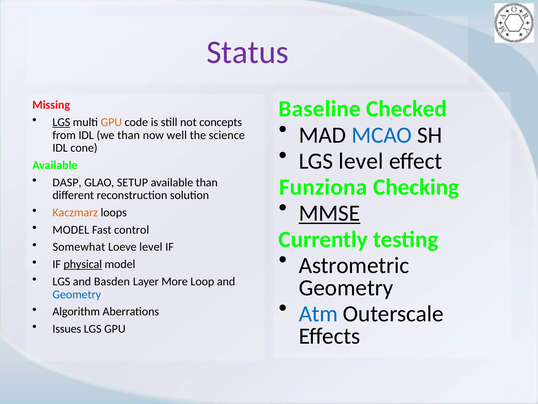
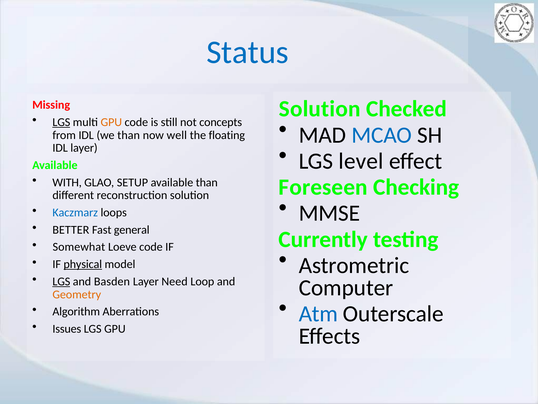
Status colour: purple -> blue (248, 52)
Baseline: Baseline -> Solution (320, 109)
science: science -> floating (227, 135)
IDL cone: cone -> layer (84, 148)
DASP: DASP -> WITH (67, 182)
Funziona: Funziona -> Foreseen (323, 187)
MMSE underline: present -> none (329, 213)
Kaczmarz colour: orange -> blue (75, 212)
MODEL: MODEL -> BETTER (71, 230)
control: control -> general (132, 230)
Loeve level: level -> code (151, 247)
LGS underline: none -> present (61, 281)
More: More -> Need (175, 281)
Geometry: Geometry -> Computer (346, 287)
Geometry colour: blue -> orange (77, 294)
